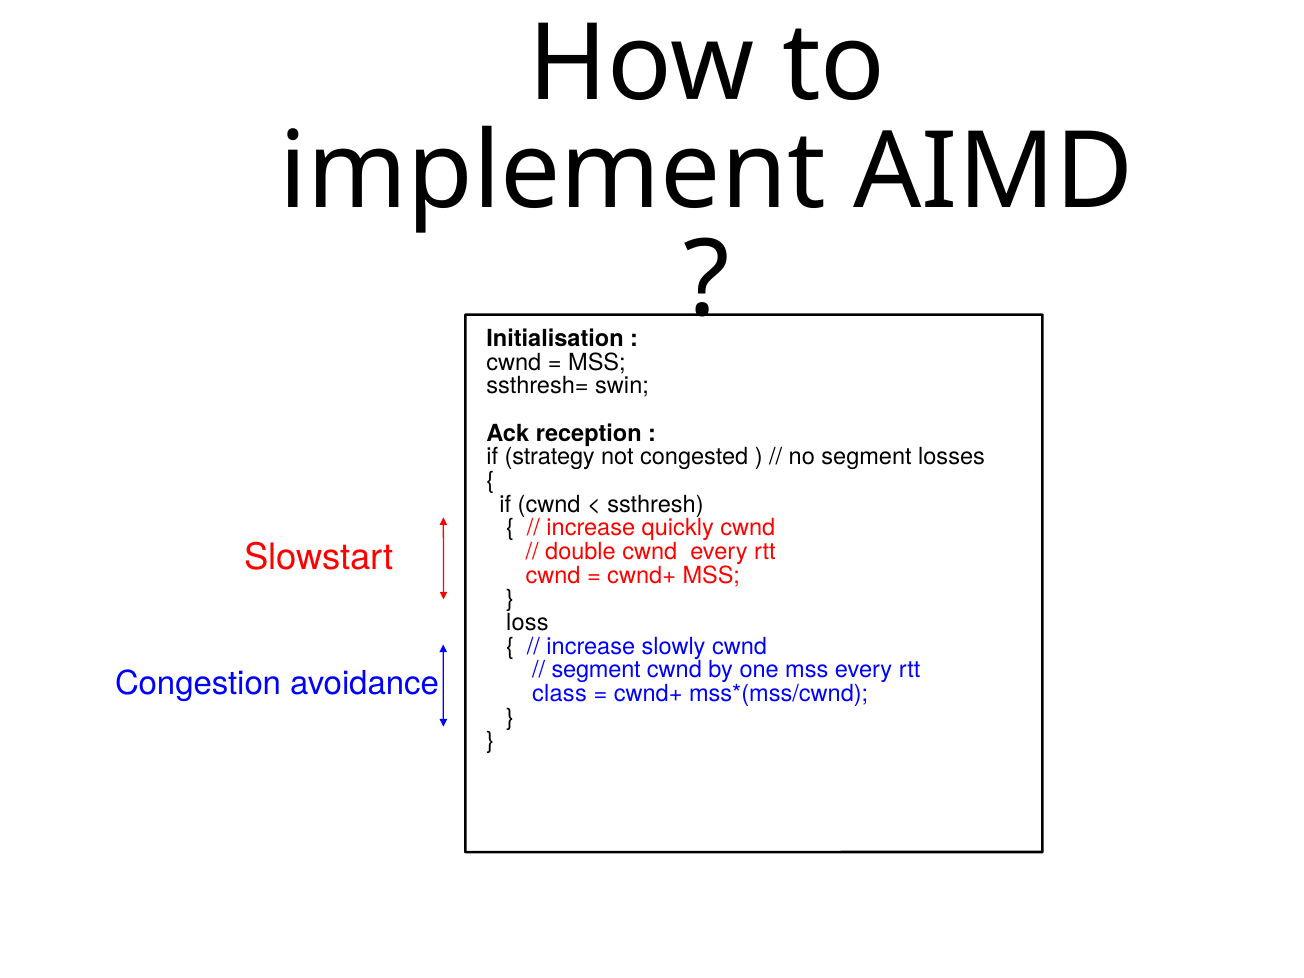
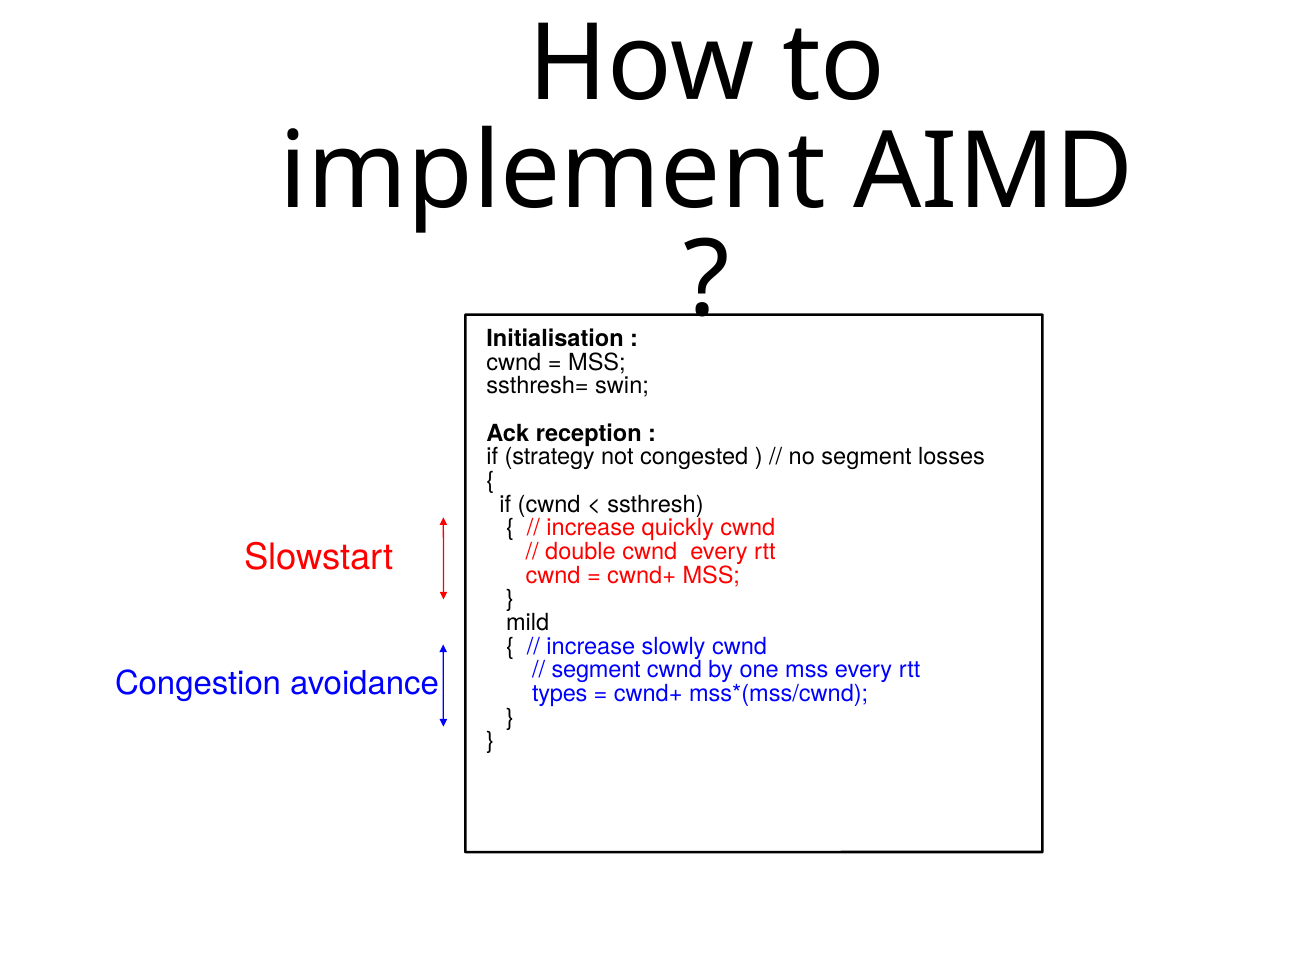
loss: loss -> mild (528, 623)
class: class -> types (560, 694)
